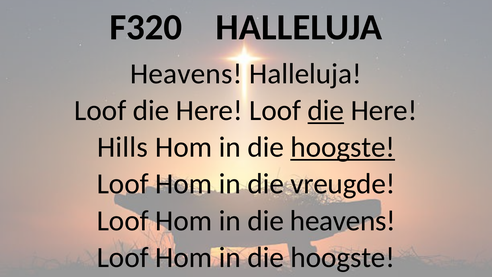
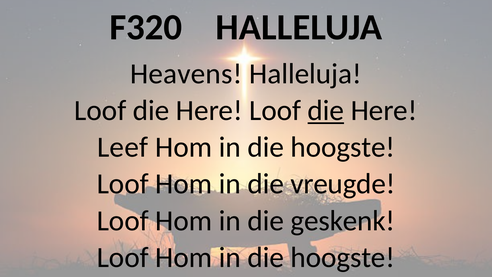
Hills: Hills -> Leef (123, 147)
hoogste underline: present -> none (343, 147)
die heavens: heavens -> geskenk (343, 221)
